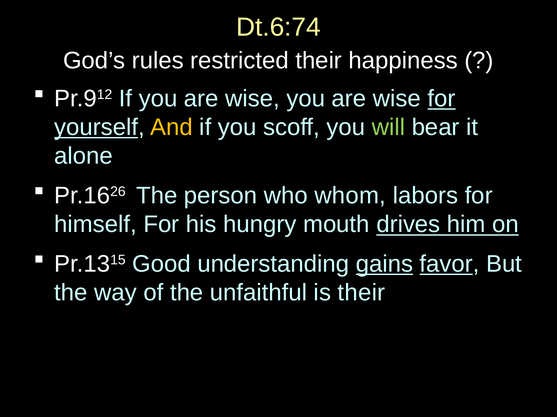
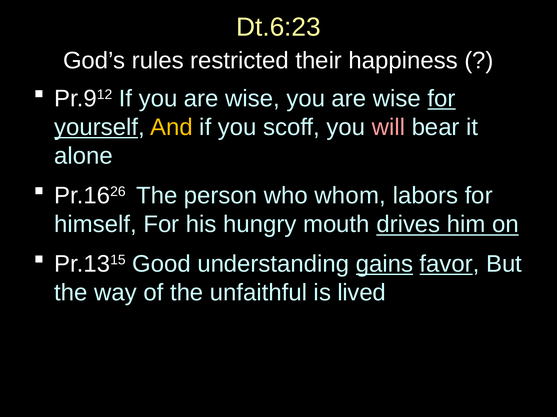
Dt.6:74: Dt.6:74 -> Dt.6:23 (279, 27)
will colour: light green -> pink (388, 128)
is their: their -> lived (362, 293)
